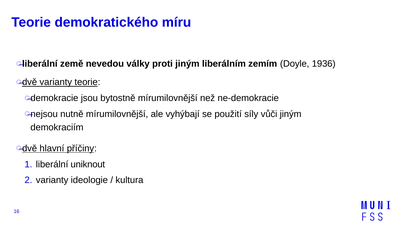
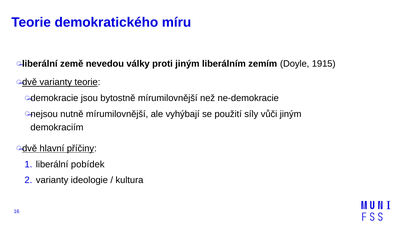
1936: 1936 -> 1915 (324, 64)
uniknout: uniknout -> pobídek (88, 164)
